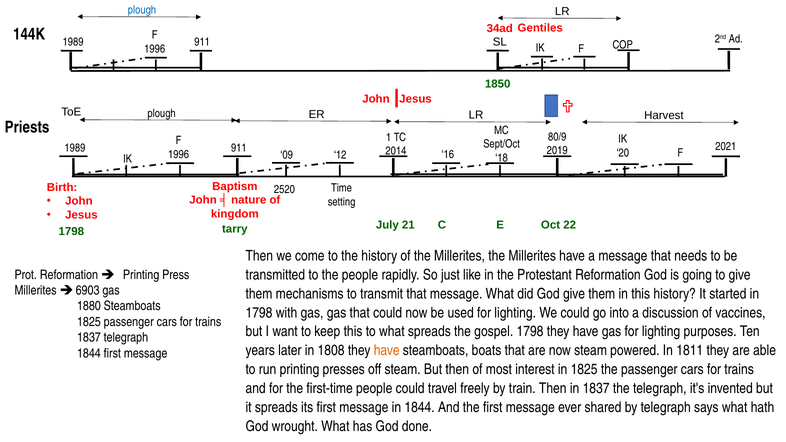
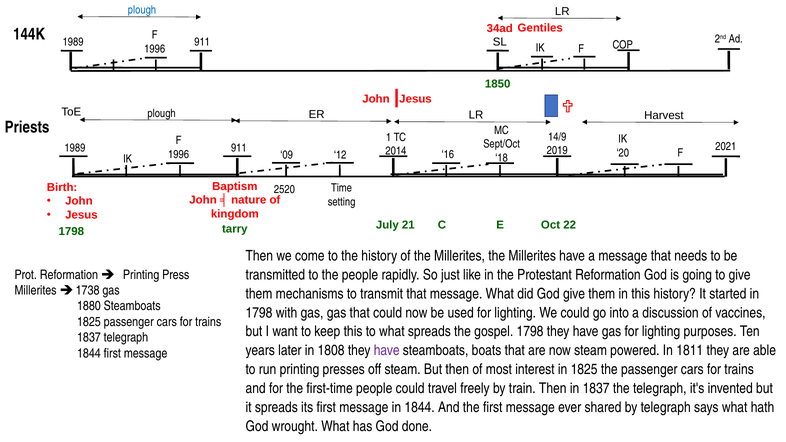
80/9: 80/9 -> 14/9 (557, 137)
6903: 6903 -> 1738 (88, 290)
have colour: orange -> purple (387, 351)
